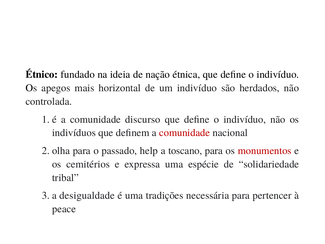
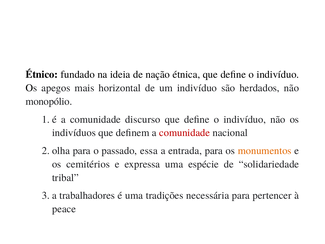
controlada: controlada -> monopólio (49, 101)
help: help -> essa (149, 151)
toscano: toscano -> entrada (185, 151)
monumentos colour: red -> orange (265, 151)
desigualdade: desigualdade -> trabalhadores (87, 195)
